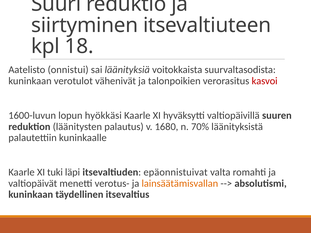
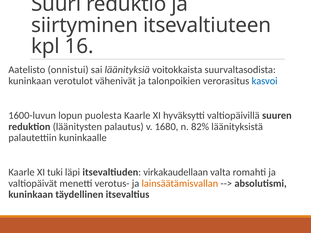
18: 18 -> 16 (79, 46)
kasvoi colour: red -> blue (265, 81)
hyökkäsi: hyökkäsi -> puolesta (103, 116)
70%: 70% -> 82% (200, 127)
epäonnistuivat: epäonnistuivat -> virkakaudellaan (176, 172)
